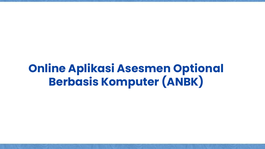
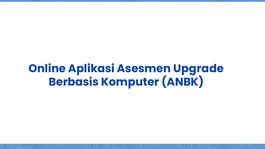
Optional: Optional -> Upgrade (199, 69)
